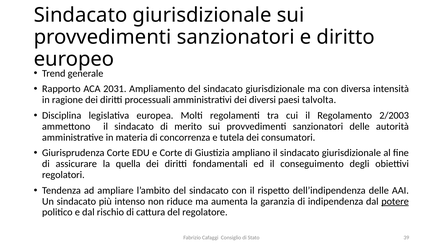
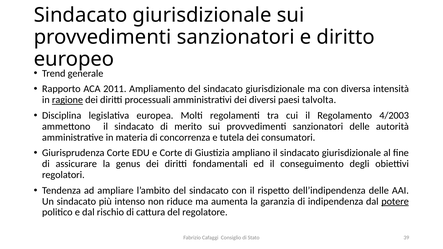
2031: 2031 -> 2011 (115, 89)
ragione underline: none -> present (67, 100)
2/2003: 2/2003 -> 4/2003 (394, 116)
quella: quella -> genus (128, 164)
